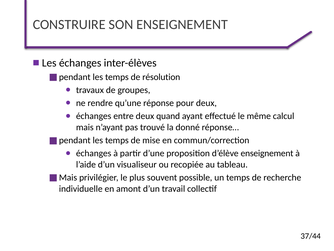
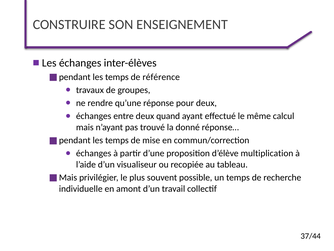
résolution: résolution -> référence (161, 77)
d’élève enseignement: enseignement -> multiplication (267, 153)
